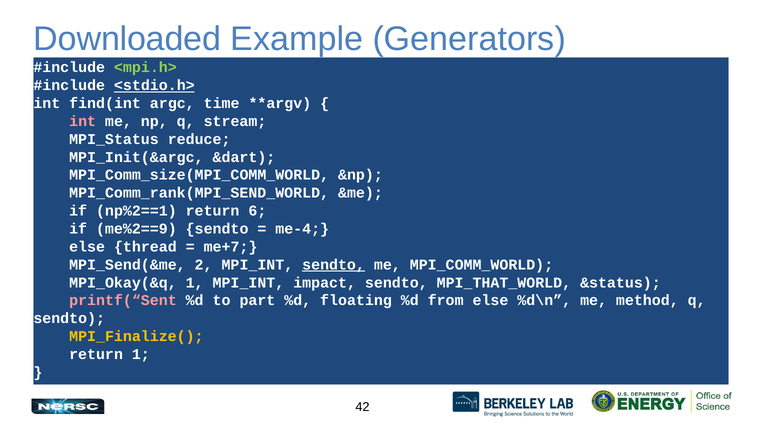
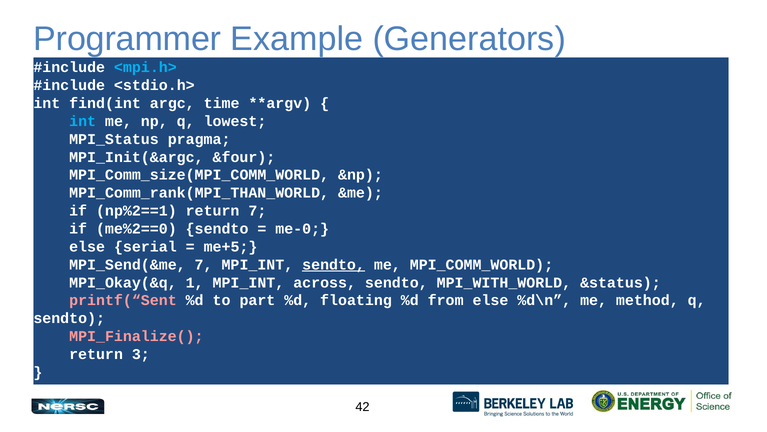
Downloaded: Downloaded -> Programmer (127, 39)
<mpi.h> colour: light green -> light blue (145, 67)
<stdio.h> underline: present -> none (154, 85)
int colour: pink -> light blue (83, 121)
stream: stream -> lowest (235, 121)
reduce: reduce -> pragma (199, 139)
&dart: &dart -> &four (244, 157)
MPI_Comm_rank(MPI_SEND_WORLD: MPI_Comm_rank(MPI_SEND_WORLD -> MPI_Comm_rank(MPI_THAN_WORLD (199, 193)
return 6: 6 -> 7 (257, 211)
me%2==9: me%2==9 -> me%2==0 (136, 229)
me-4: me-4 -> me-0 (302, 229)
thread: thread -> serial (145, 246)
me+7: me+7 -> me+5 (231, 246)
MPI_Send(&me 2: 2 -> 7 (204, 264)
impact: impact -> across (325, 282)
MPI_THAT_WORLD: MPI_THAT_WORLD -> MPI_WITH_WORLD (504, 282)
MPI_Finalize( colour: yellow -> pink (136, 336)
return 1: 1 -> 3 (141, 354)
